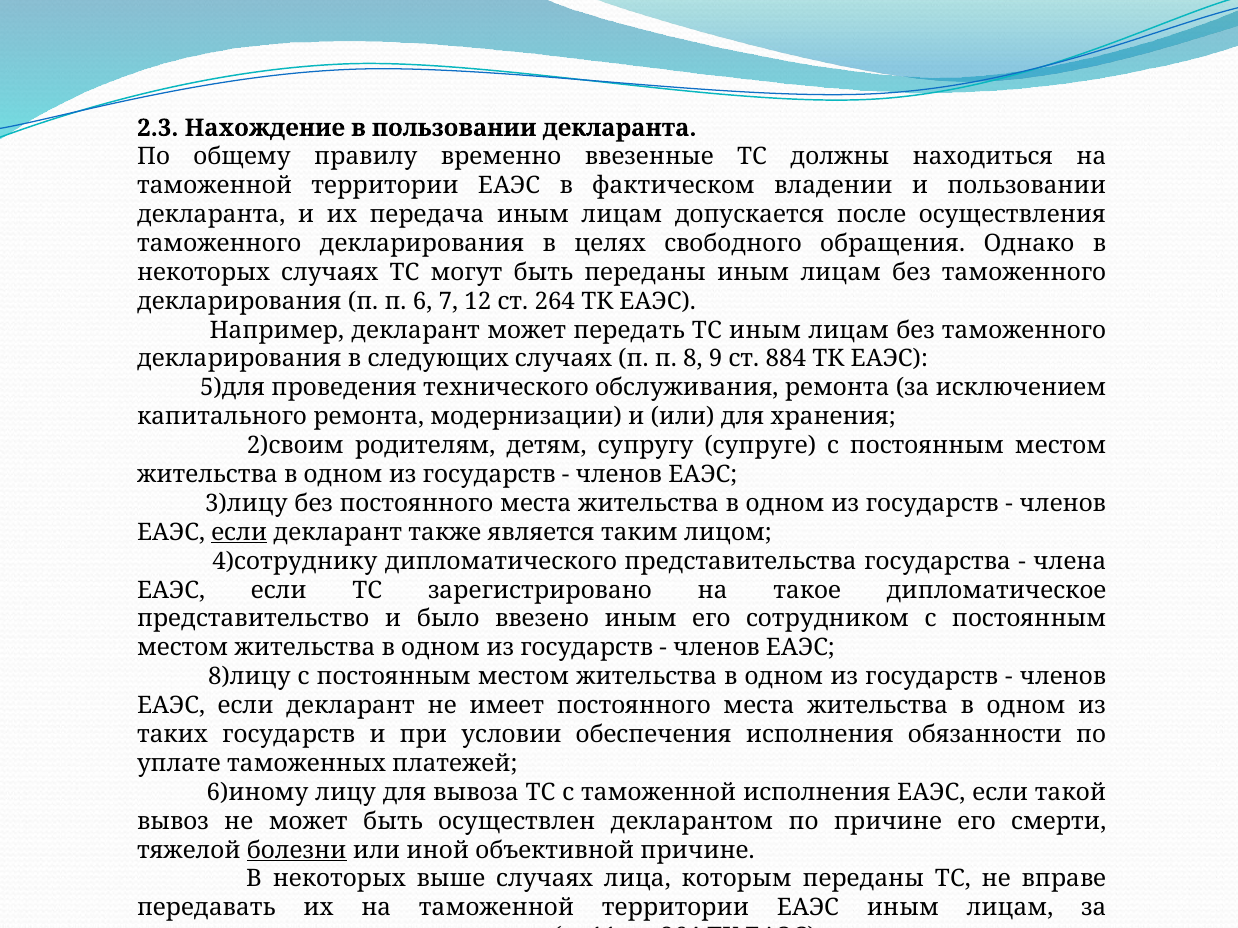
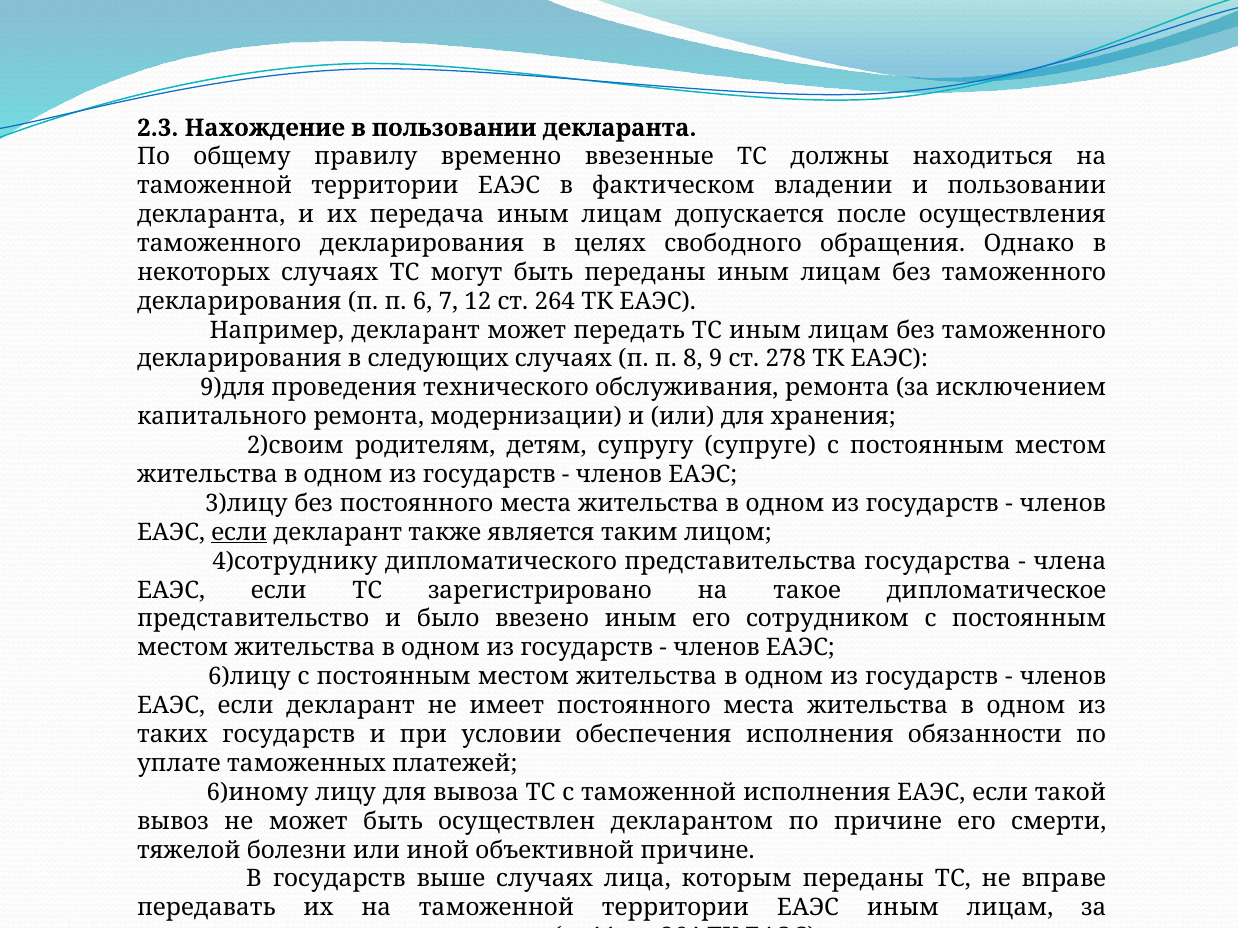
884: 884 -> 278 (786, 359)
5)для: 5)для -> 9)для (233, 388)
8)лицу: 8)лицу -> 6)лицу (249, 677)
болезни underline: present -> none (297, 851)
некоторых: некоторых -> государств (339, 879)
